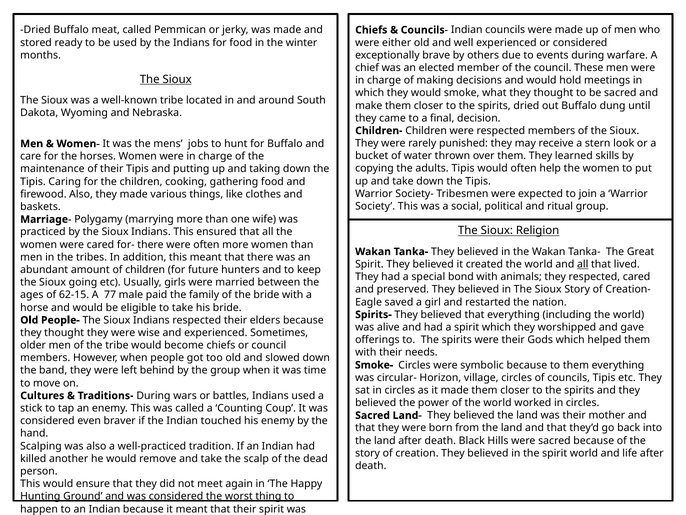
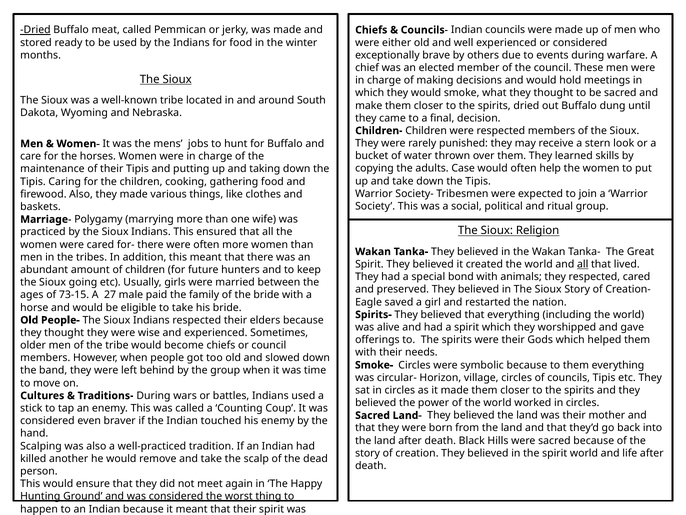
Dried underline: none -> present (35, 30)
adults Tipis: Tipis -> Case (463, 168)
62-15: 62-15 -> 73-15 (74, 295)
77: 77 -> 27 (110, 295)
